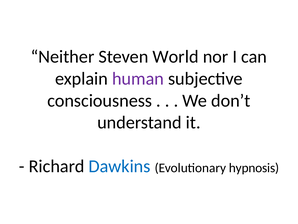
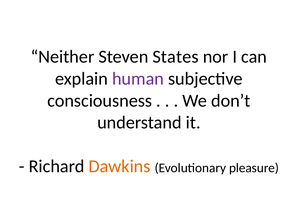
World: World -> States (176, 57)
Dawkins colour: blue -> orange (119, 166)
hypnosis: hypnosis -> pleasure (254, 168)
